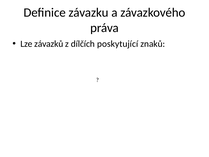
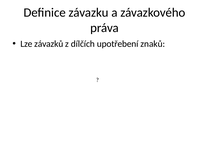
poskytující: poskytující -> upotřebení (118, 44)
